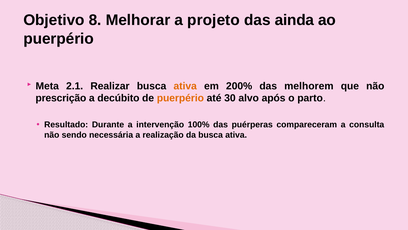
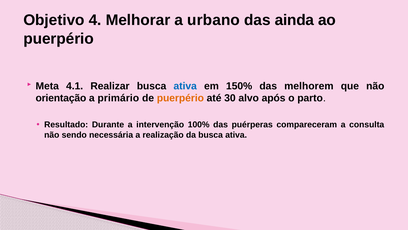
8: 8 -> 4 (95, 20)
projeto: projeto -> urbano (214, 20)
2.1: 2.1 -> 4.1 (75, 86)
ativa colour: orange -> blue (185, 86)
200%: 200% -> 150% (239, 86)
prescrição: prescrição -> orientação (61, 98)
decúbito: decúbito -> primário (118, 98)
